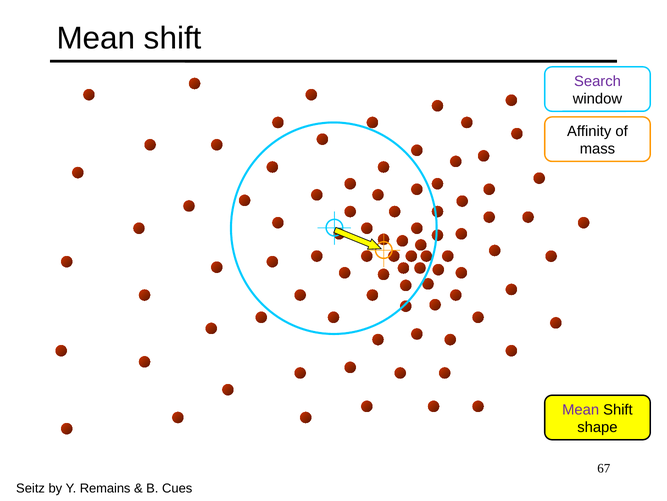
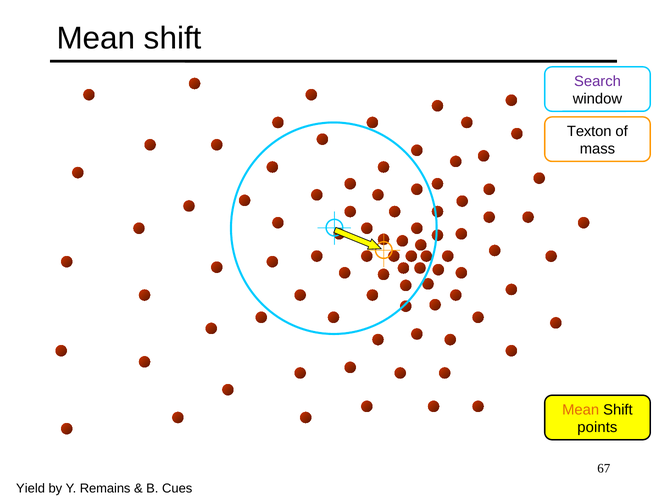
Affinity: Affinity -> Texton (589, 131)
Mean colour: purple -> orange (581, 409)
shape: shape -> points (597, 427)
Seitz: Seitz -> Yield (31, 488)
